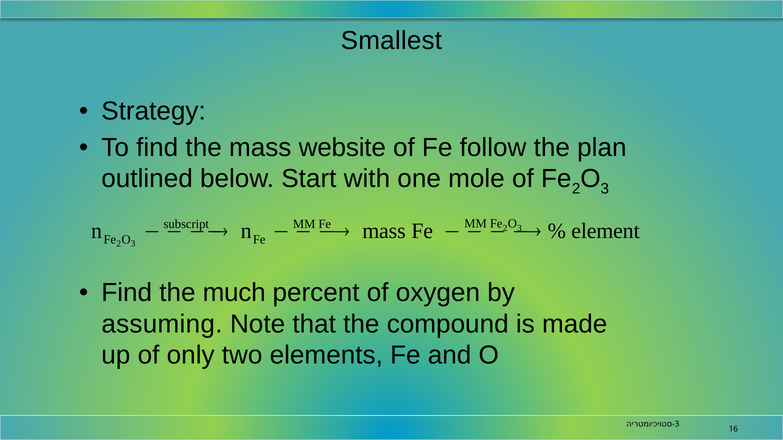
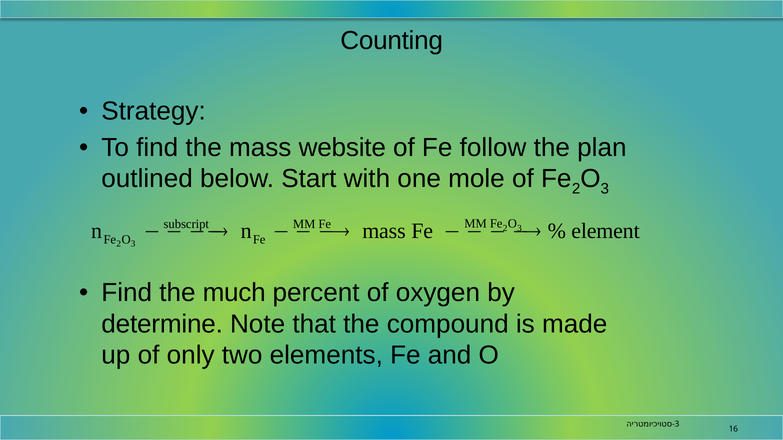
Smallest: Smallest -> Counting (392, 40)
assuming: assuming -> determine (162, 324)
